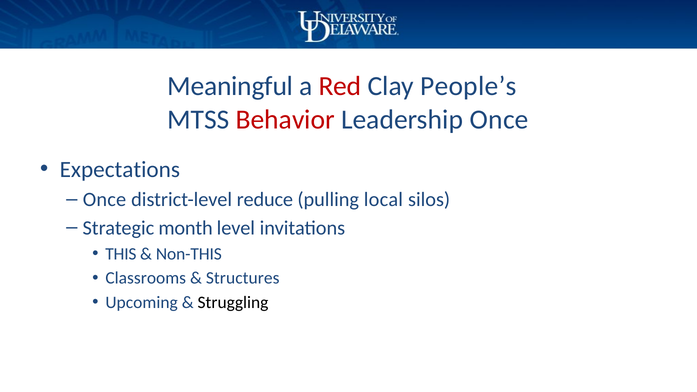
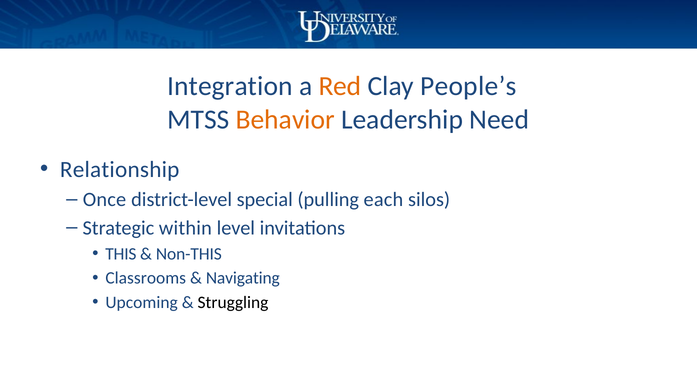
Meaningful: Meaningful -> Integration (230, 86)
Red colour: red -> orange (340, 86)
Behavior colour: red -> orange (285, 120)
Leadership Once: Once -> Need (499, 120)
Expectations: Expectations -> Relationship (120, 169)
reduce: reduce -> special (265, 199)
local: local -> each (383, 199)
month: month -> within (185, 228)
Structures: Structures -> Navigating (243, 278)
